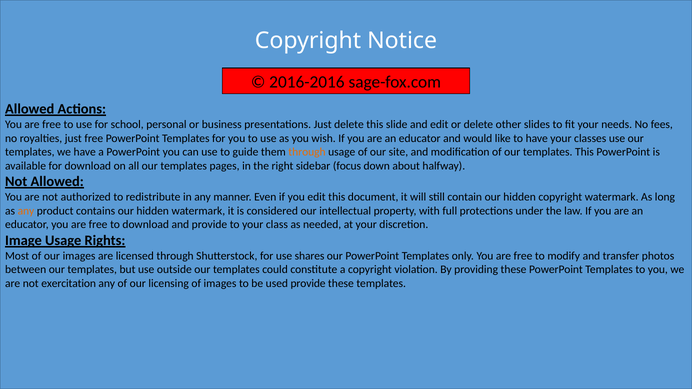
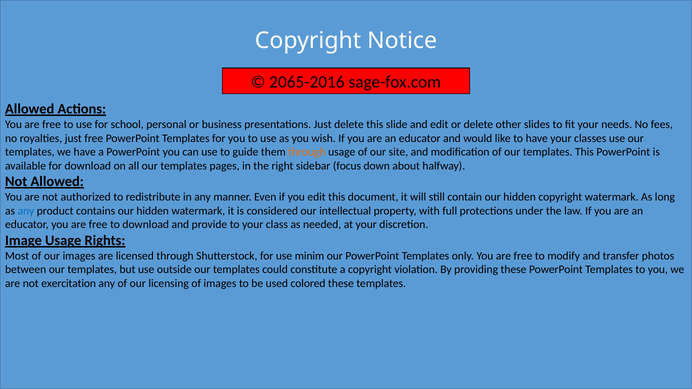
2016-2016: 2016-2016 -> 2065-2016 (307, 82)
any colour: orange -> blue (26, 211)
shares: shares -> minim (310, 256)
used provide: provide -> colored (308, 284)
